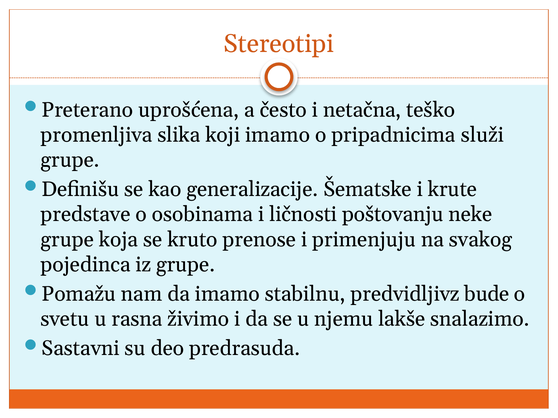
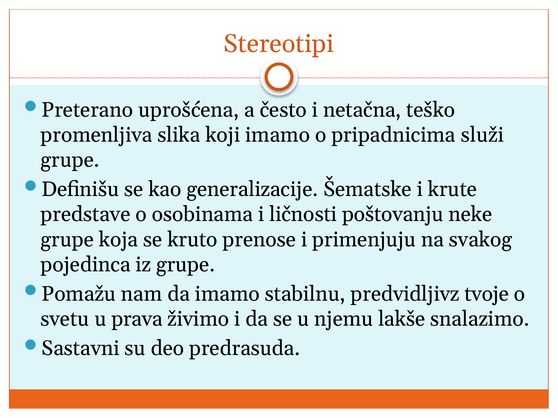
bude: bude -> tvoje (487, 294)
rasna: rasna -> prava (137, 319)
